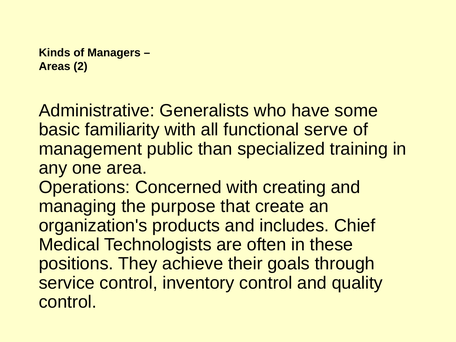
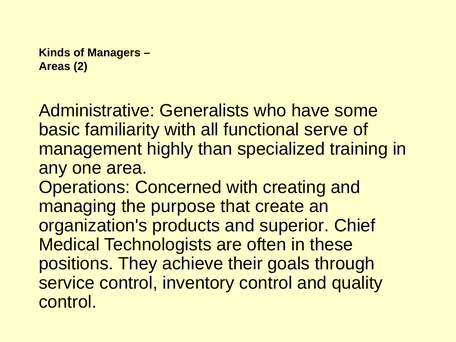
public: public -> highly (170, 149)
includes: includes -> superior (294, 225)
